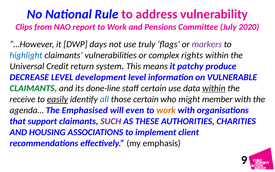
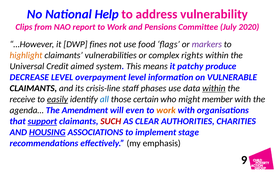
Rule: Rule -> Help (107, 14)
days: days -> fines (98, 44)
truly: truly -> food (147, 44)
highlight colour: blue -> orange (26, 55)
return: return -> aimed (82, 66)
development: development -> overpayment (101, 77)
CLAIMANTS colour: green -> black (33, 88)
done-line: done-line -> crisis-line (103, 88)
staff certain: certain -> phases (154, 88)
Emphasised: Emphasised -> Amendment (85, 110)
support underline: none -> present (42, 121)
SUCH colour: purple -> red (111, 121)
THESE: THESE -> CLEAR (147, 121)
HOUSING underline: none -> present (47, 132)
client: client -> stage (189, 132)
